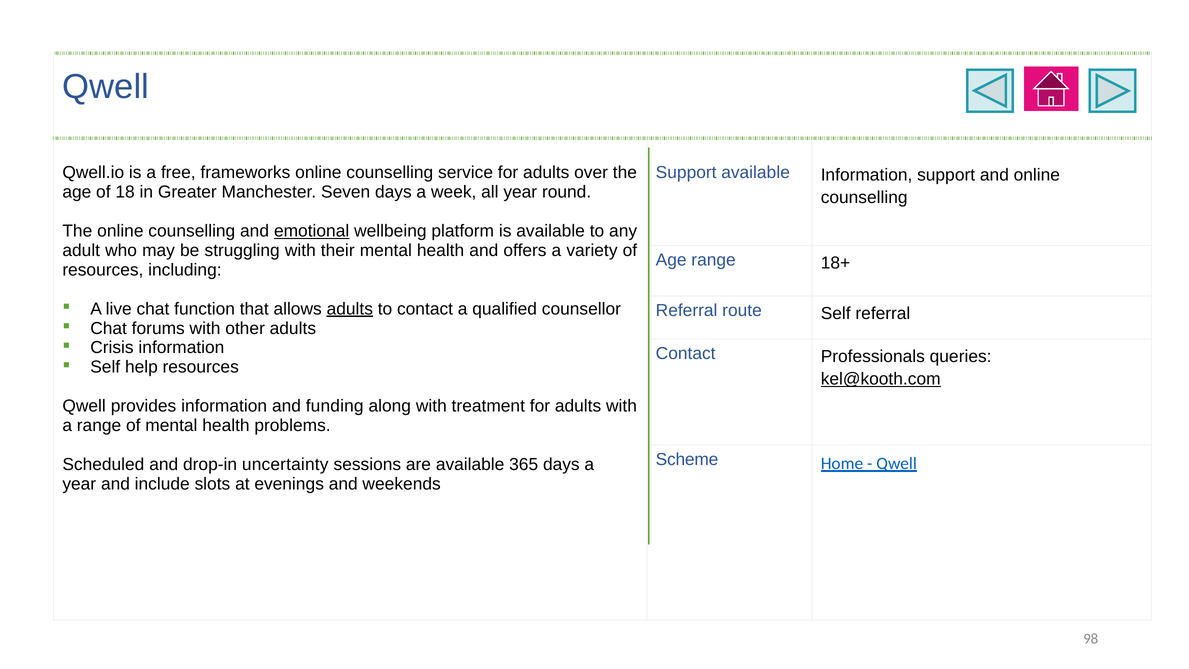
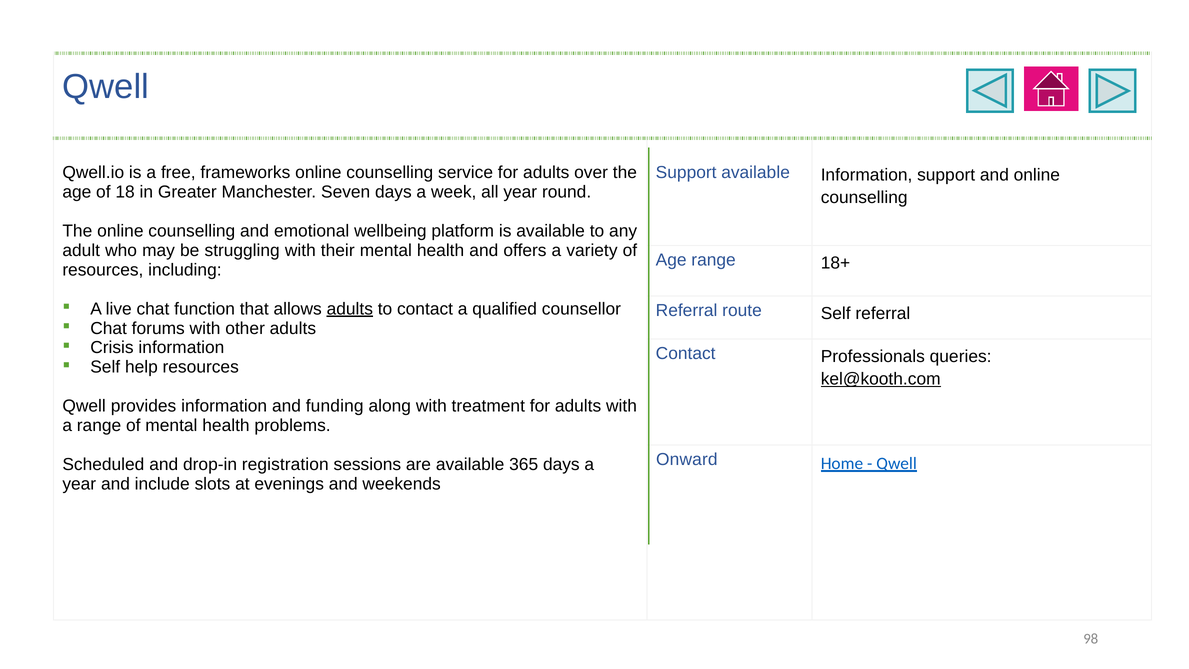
emotional underline: present -> none (312, 231)
Scheme: Scheme -> Onward (687, 459)
uncertainty: uncertainty -> registration (285, 465)
